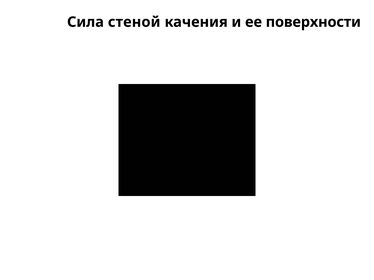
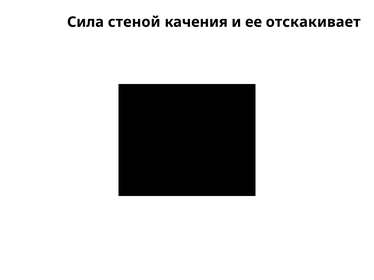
поверхности: поверхности -> отскакивает (313, 22)
